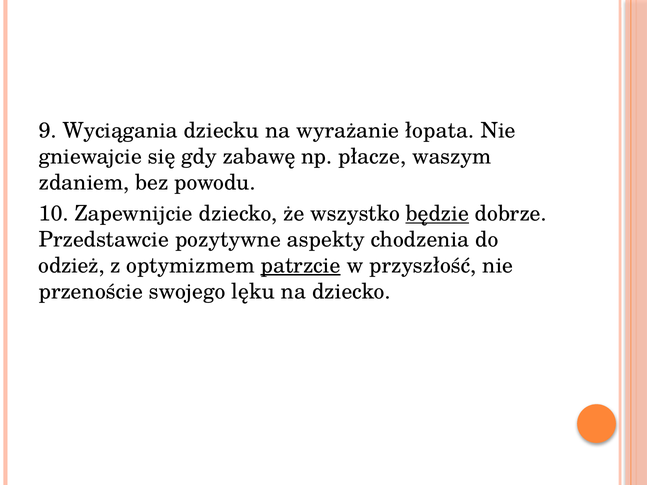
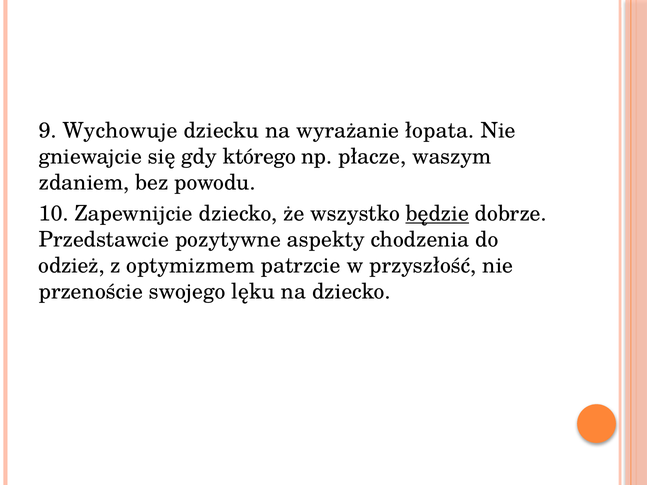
Wyciągania: Wyciągania -> Wychowuje (120, 131)
zabawę: zabawę -> którego (259, 157)
patrzcie underline: present -> none (301, 266)
